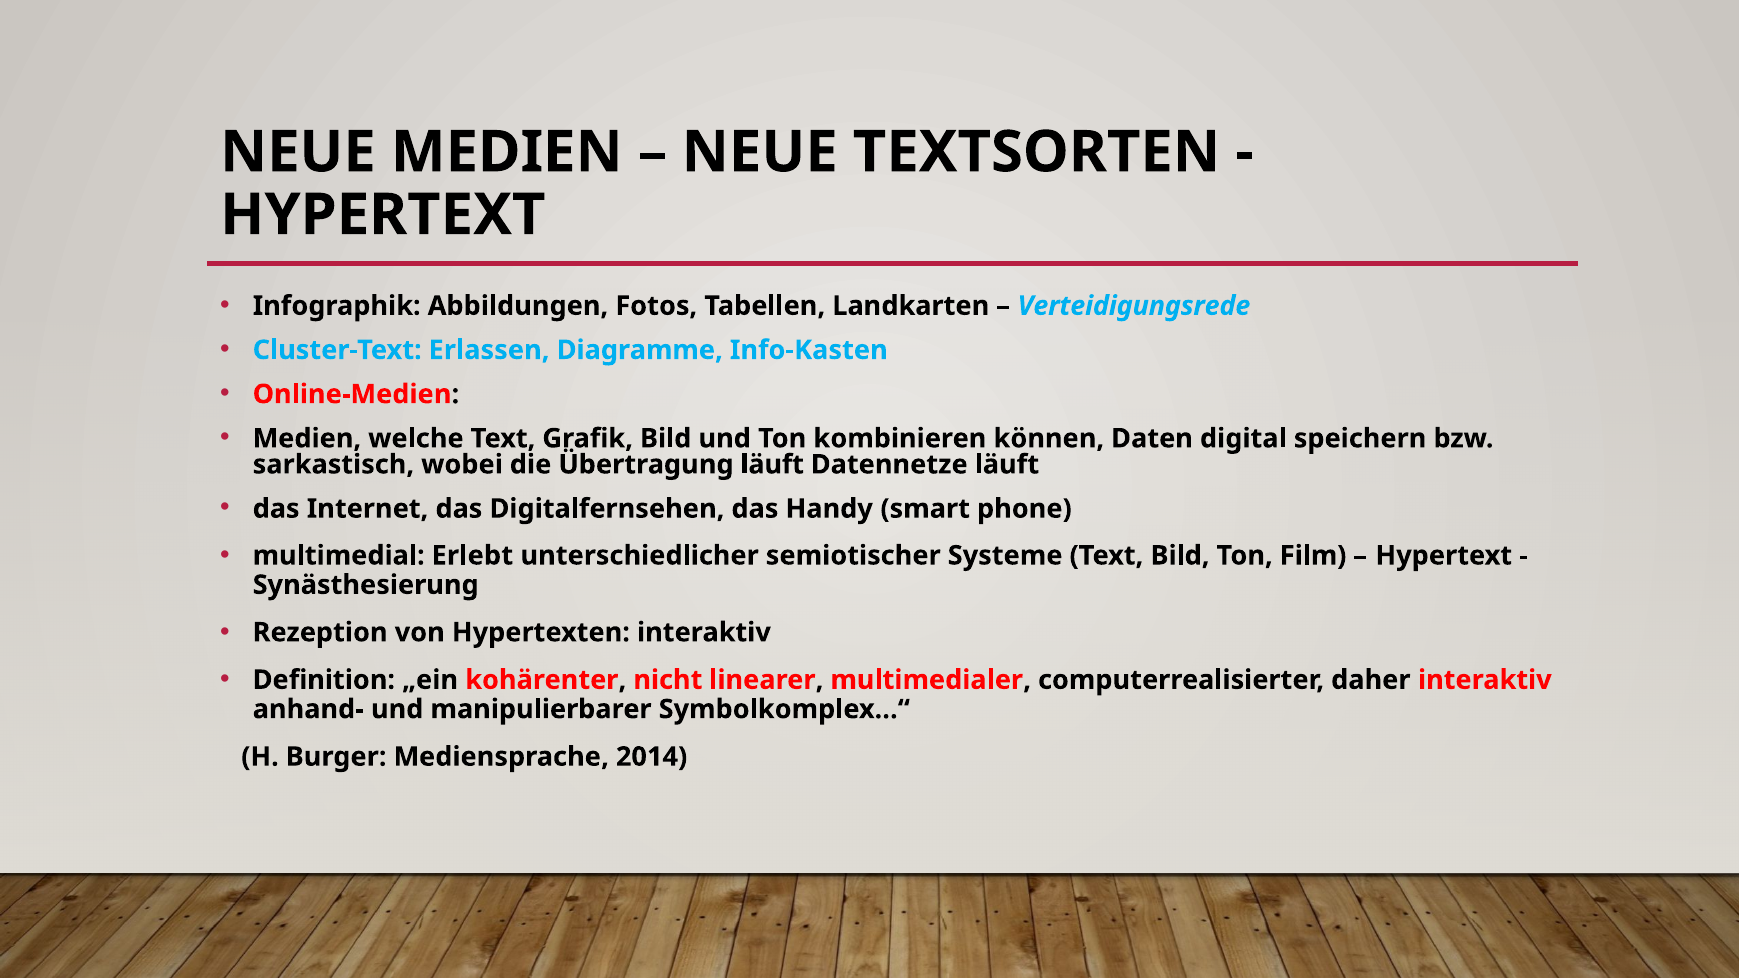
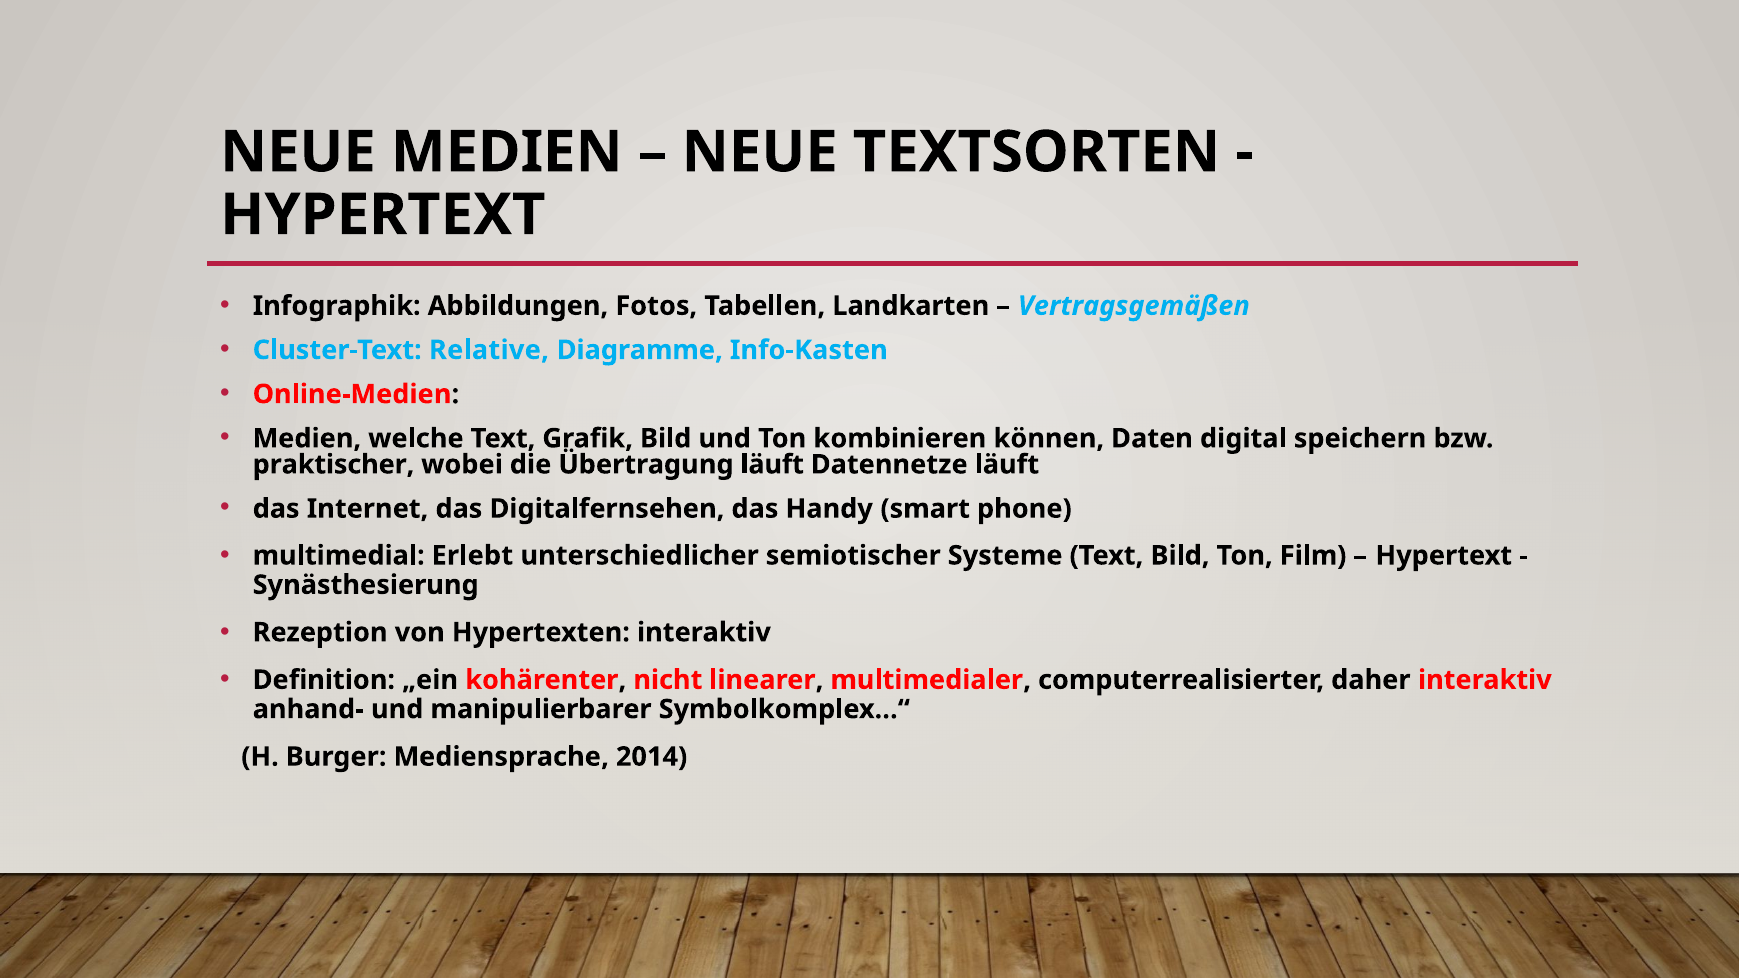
Verteidigungsrede: Verteidigungsrede -> Vertragsgemäßen (1134, 306)
Erlassen: Erlassen -> Relative (489, 350)
sarkastisch: sarkastisch -> praktischer (333, 465)
